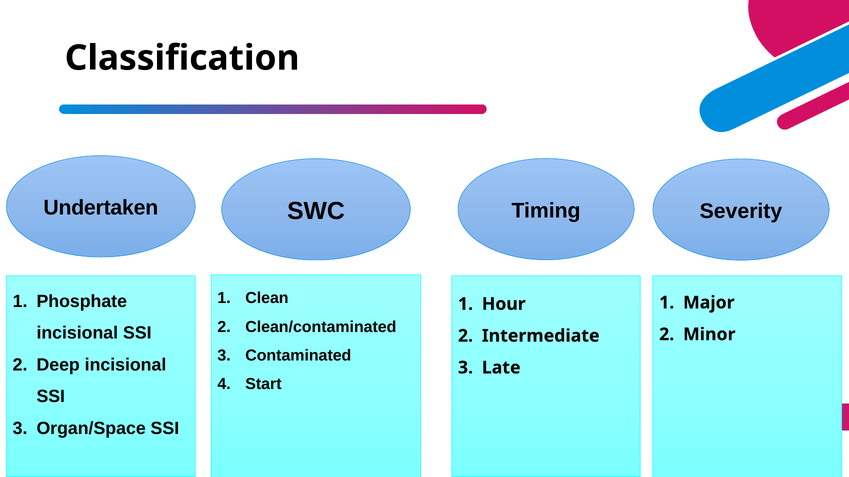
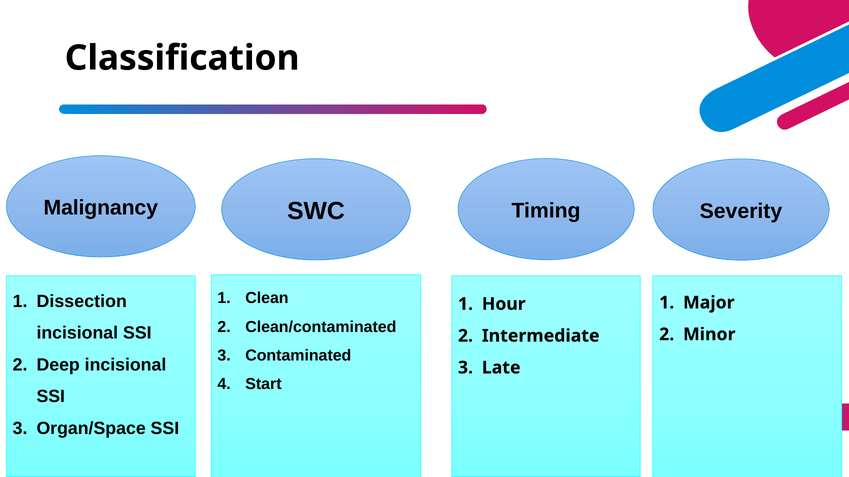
Undertaken: Undertaken -> Malignancy (101, 208)
Phosphate: Phosphate -> Dissection (82, 302)
